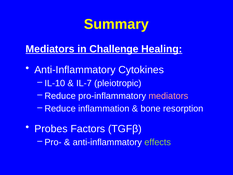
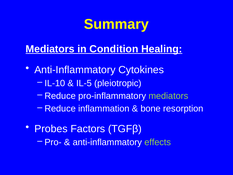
Challenge: Challenge -> Condition (114, 49)
IL-7: IL-7 -> IL-5 (84, 83)
mediators colour: pink -> light green (168, 96)
